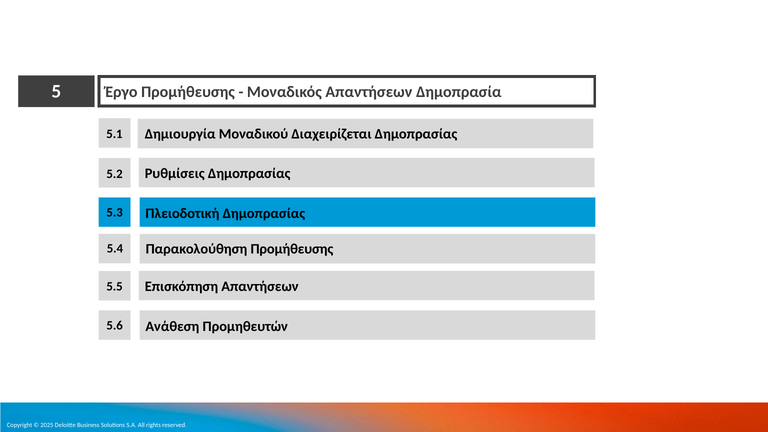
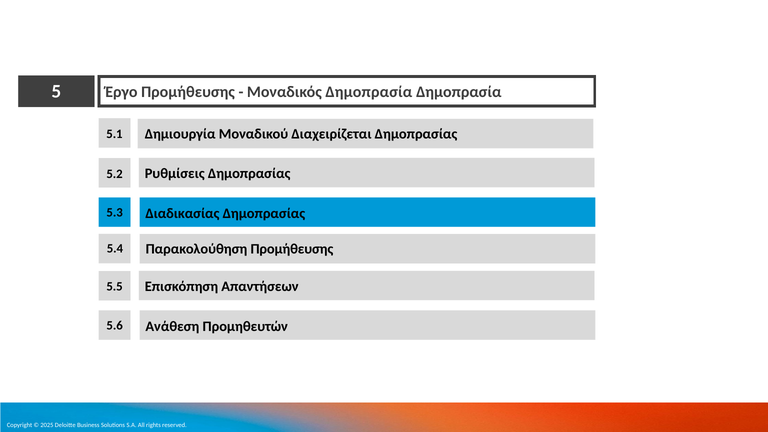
Mοναδικός Απαντήσεων: Απαντήσεων -> Δημοπρασία (369, 92)
Πλειοδοτική: Πλειοδοτική -> Διαδικασίας (182, 214)
